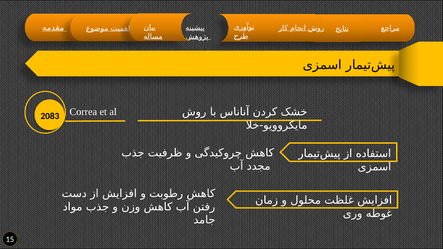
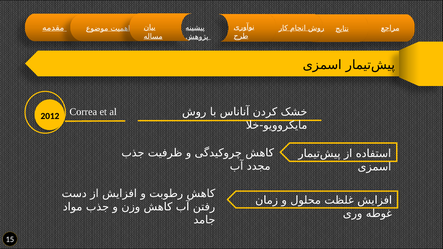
2083: 2083 -> 2012 (50, 116)
